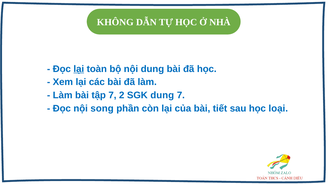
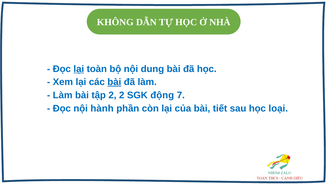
bài underline: none -> present (114, 82)
tập 7: 7 -> 2 (112, 95)
SGK dung: dung -> động (162, 95)
song: song -> hành (102, 109)
